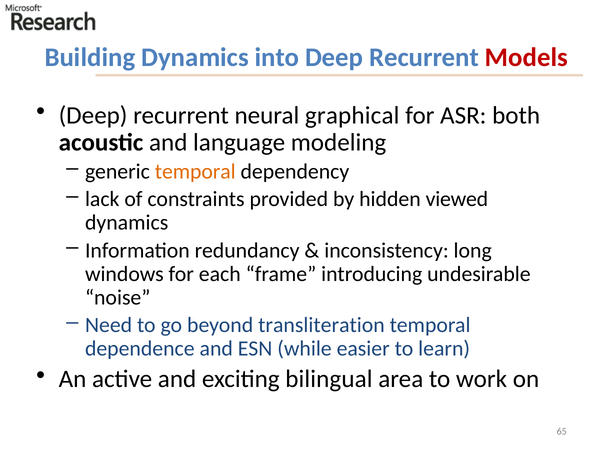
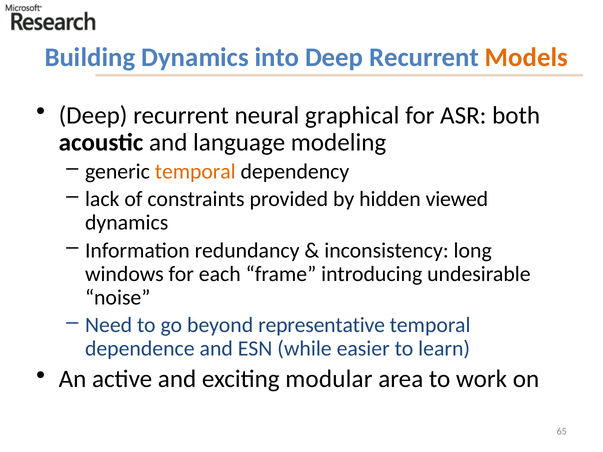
Models colour: red -> orange (526, 58)
transliteration: transliteration -> representative (322, 325)
bilingual: bilingual -> modular (329, 379)
